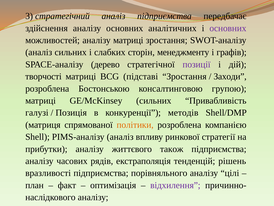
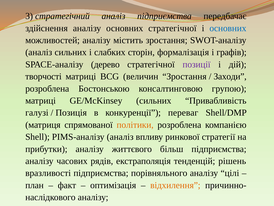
основних аналітичних: аналітичних -> стратегічної (172, 28)
основних colour: purple -> blue (228, 28)
аналізу матриці: матриці -> містить (128, 40)
менеджменту: менеджменту -> формалізація (183, 52)
підставі: підставі -> величин (141, 76)
методів: методів -> переваг (183, 112)
також: також -> більш (172, 149)
відхилення colour: purple -> orange (175, 185)
